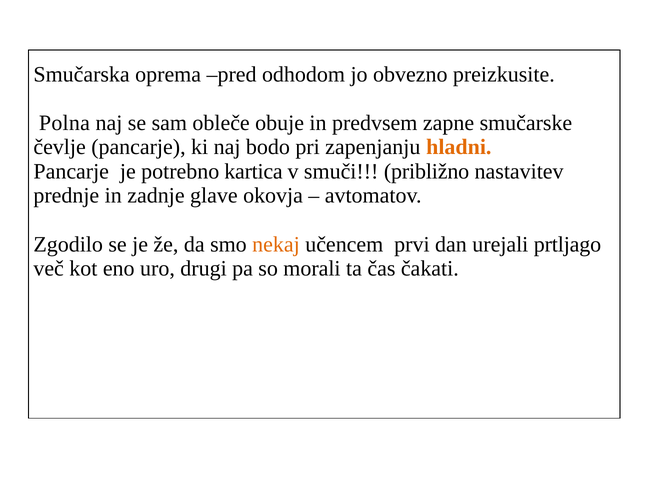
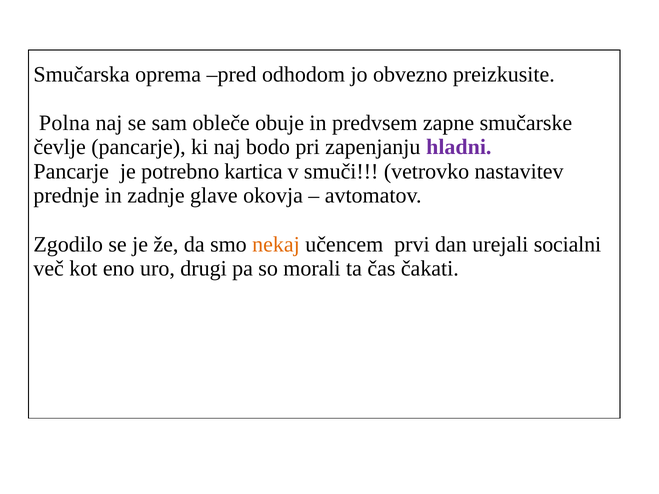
hladni colour: orange -> purple (459, 147)
približno: približno -> vetrovko (426, 172)
prtljago: prtljago -> socialni (567, 244)
